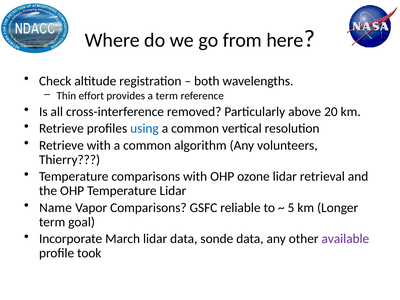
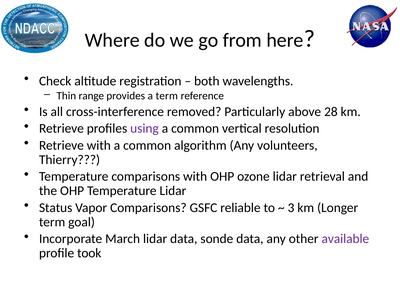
effort: effort -> range (91, 96)
20: 20 -> 28 (331, 112)
using colour: blue -> purple (144, 128)
Name: Name -> Status (56, 208)
5: 5 -> 3 (291, 208)
